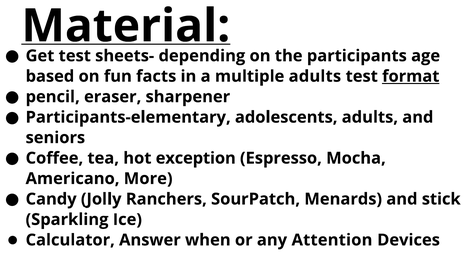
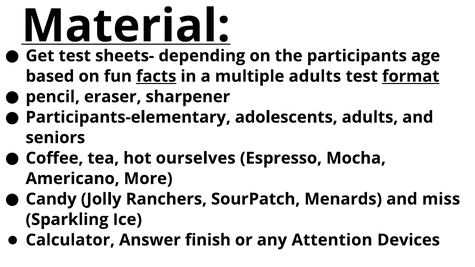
facts underline: none -> present (156, 76)
exception: exception -> ourselves (196, 158)
stick: stick -> miss (441, 199)
when: when -> finish (208, 240)
